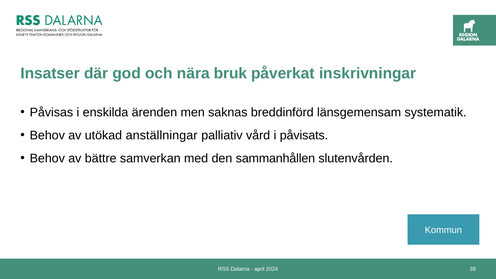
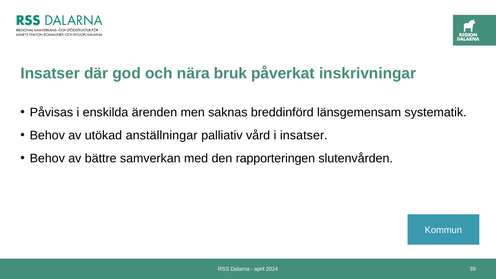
i påvisats: påvisats -> insatser (304, 135)
sammanhållen: sammanhållen -> rapporteringen (275, 158)
